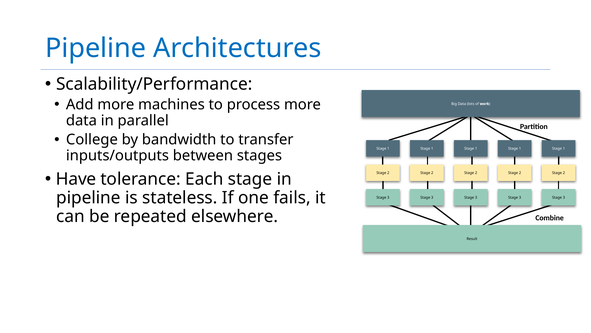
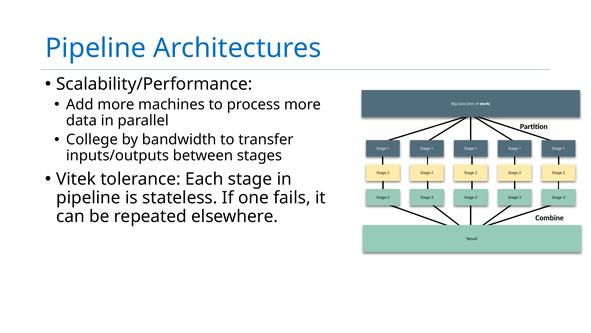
Have: Have -> Vitek (76, 179)
